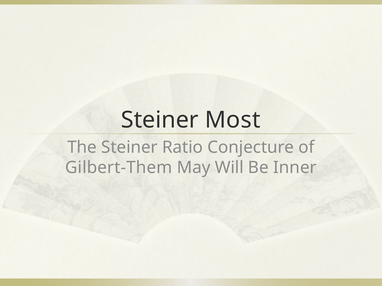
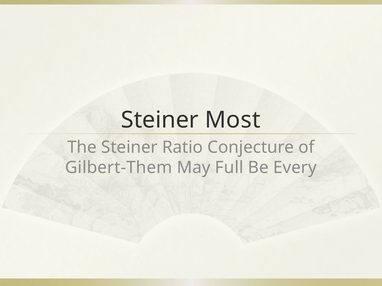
Will: Will -> Full (229, 168)
Inner: Inner -> Every (295, 168)
